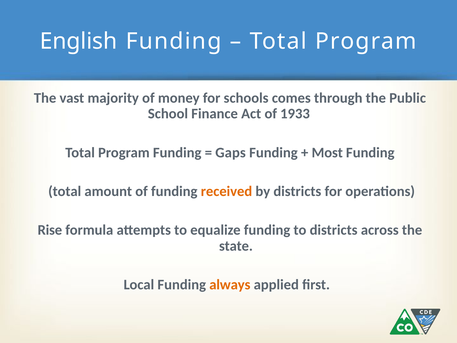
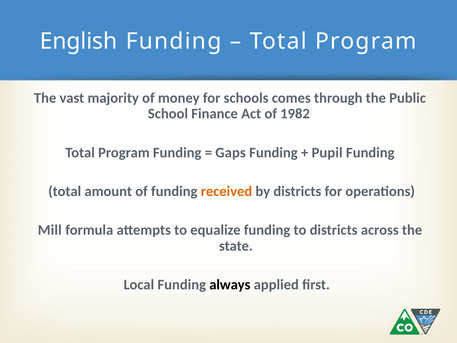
1933: 1933 -> 1982 (295, 114)
Most: Most -> Pupil (327, 152)
Rise: Rise -> Mill (50, 230)
always colour: orange -> black (230, 284)
